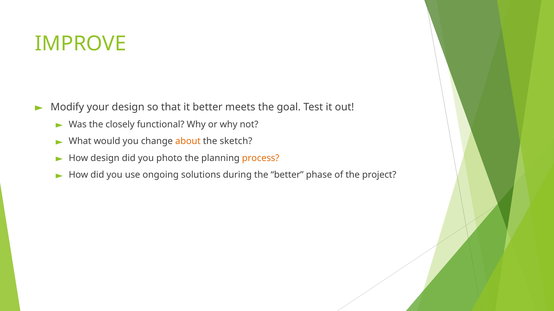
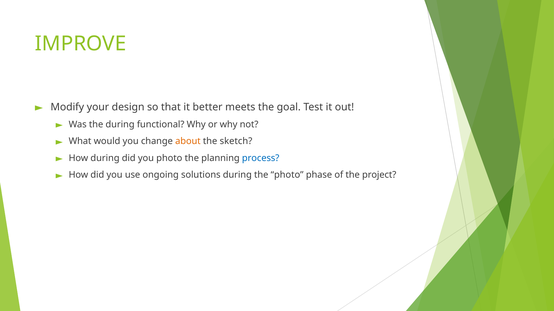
the closely: closely -> during (120, 125)
How design: design -> during (105, 158)
process colour: orange -> blue (261, 158)
the better: better -> photo (287, 175)
